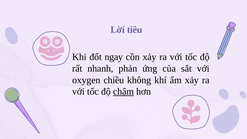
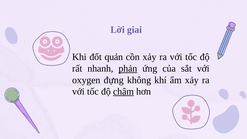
tiêu: tiêu -> giai (135, 30)
ngay: ngay -> quản (114, 57)
phản underline: none -> present (128, 69)
chiều: chiều -> đựng (114, 80)
